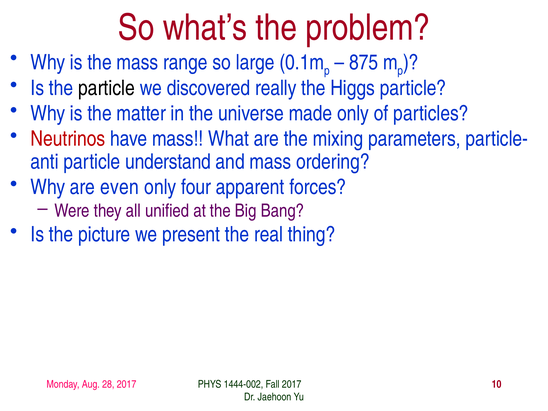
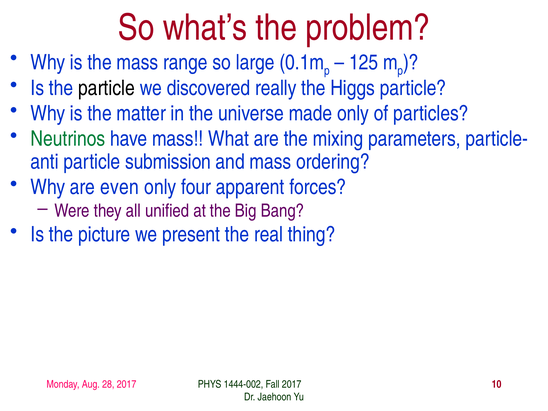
875: 875 -> 125 (364, 62)
Neutrinos colour: red -> green (68, 139)
understand: understand -> submission (168, 162)
